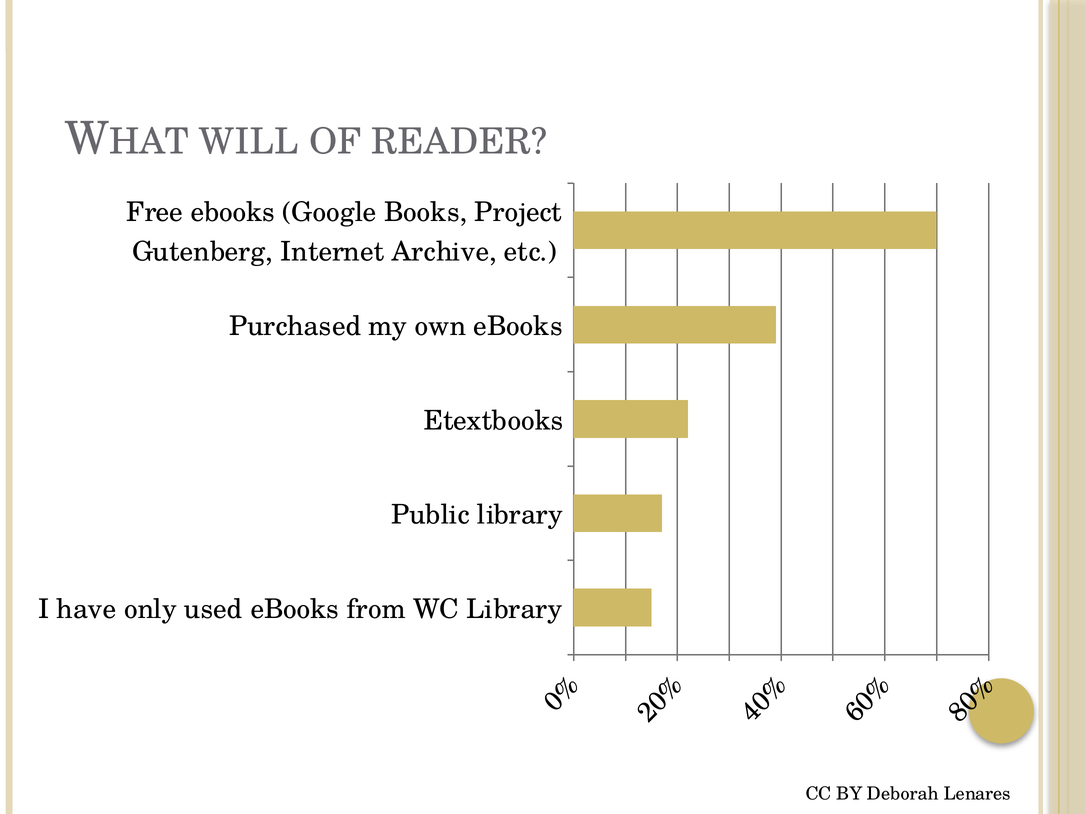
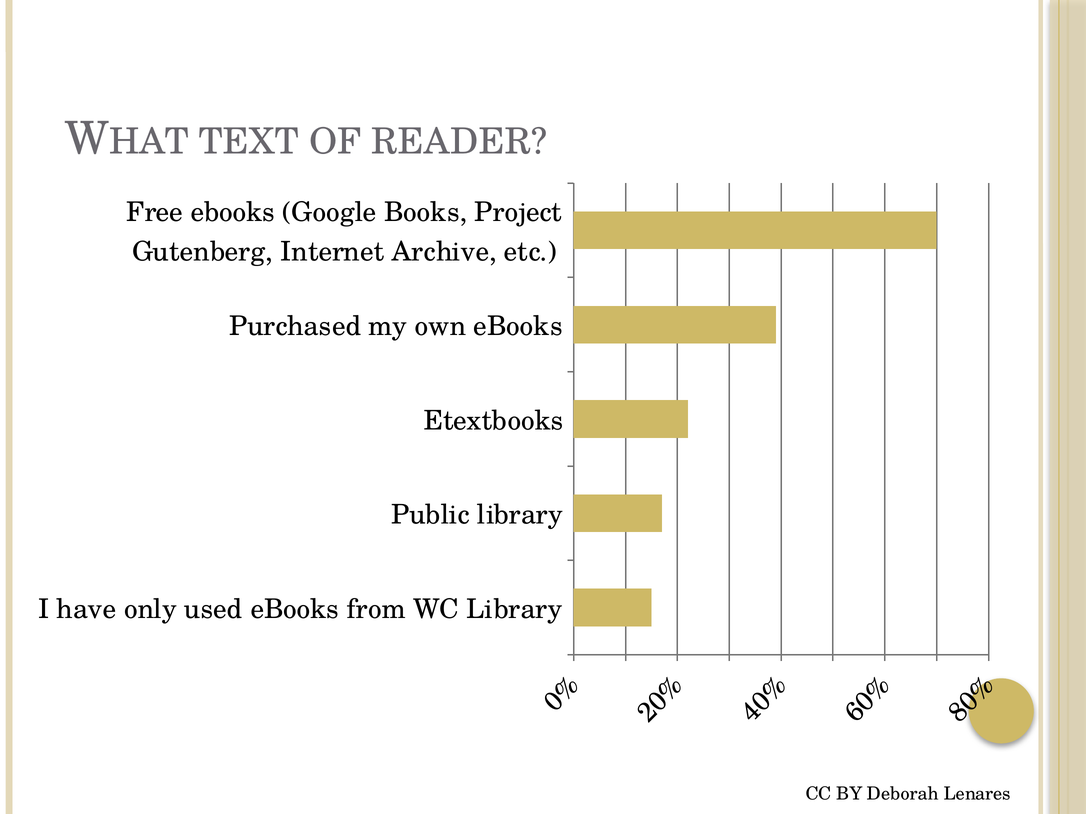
WILL: WILL -> TEXT (249, 142)
